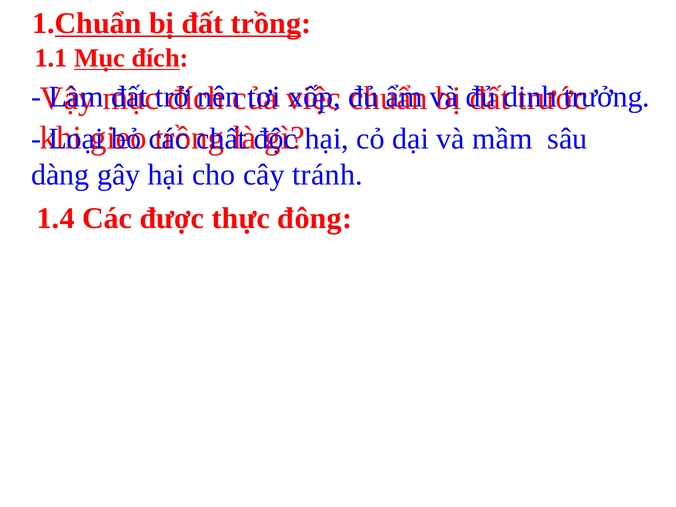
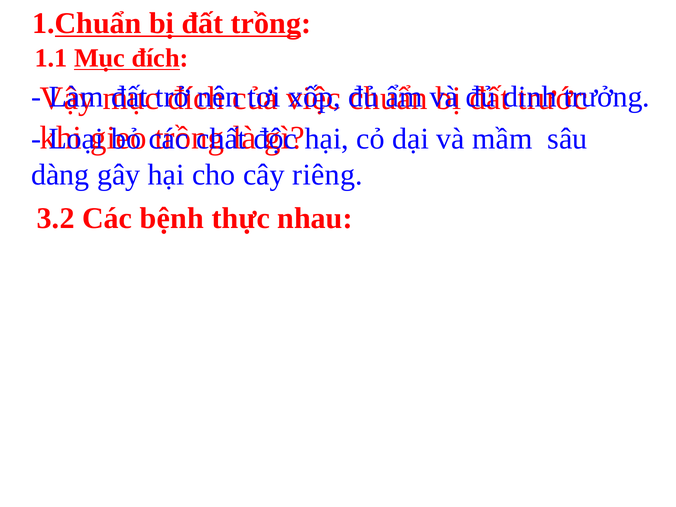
tránh: tránh -> riêng (328, 175)
1.4: 1.4 -> 3.2 (56, 218)
được: được -> bệnh (172, 218)
đông: đông -> nhau (315, 218)
